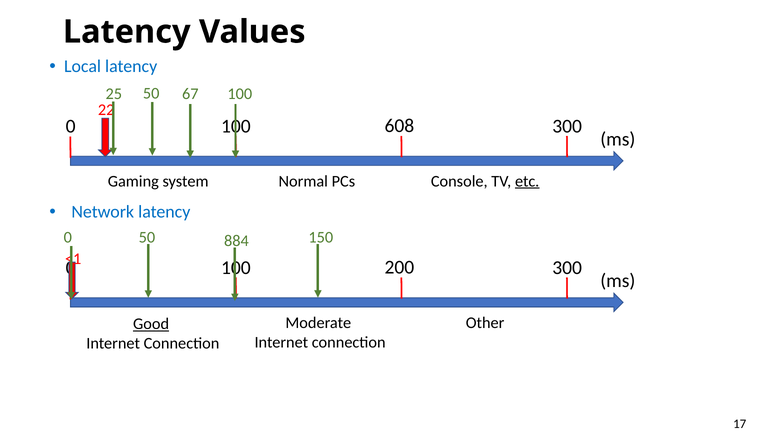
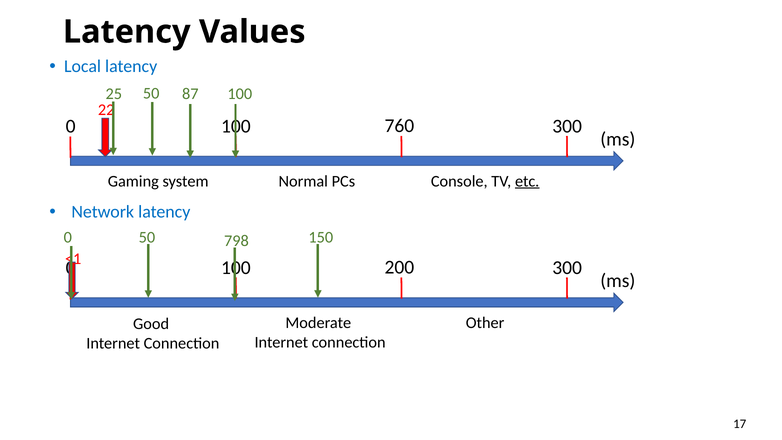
67: 67 -> 87 (190, 94)
608: 608 -> 760 (399, 126)
884: 884 -> 798 (236, 241)
Good underline: present -> none (151, 324)
